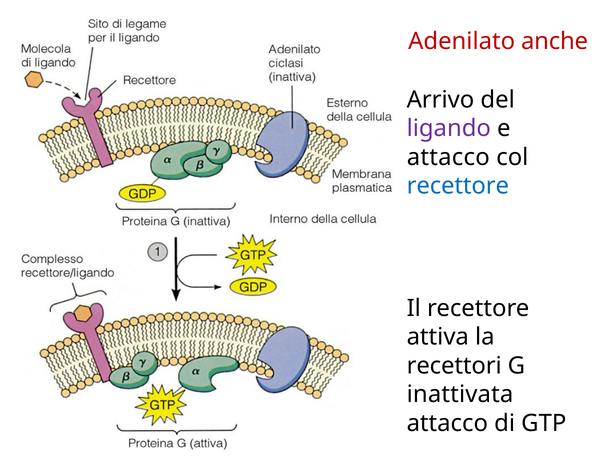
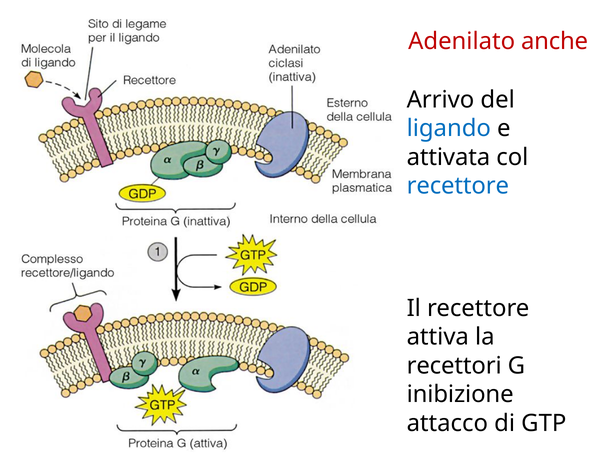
ligando colour: purple -> blue (449, 128)
attacco: attacco -> attivata (448, 157)
inattivata: inattivata -> inibizione (460, 394)
